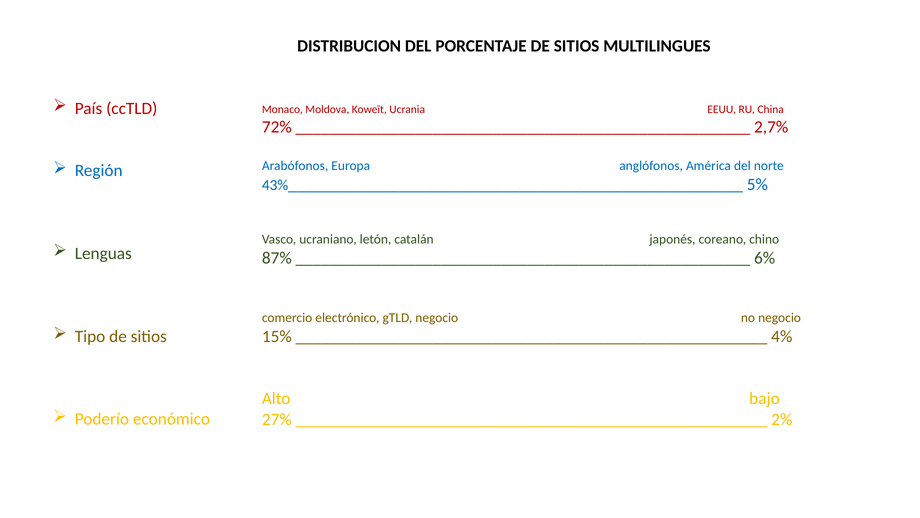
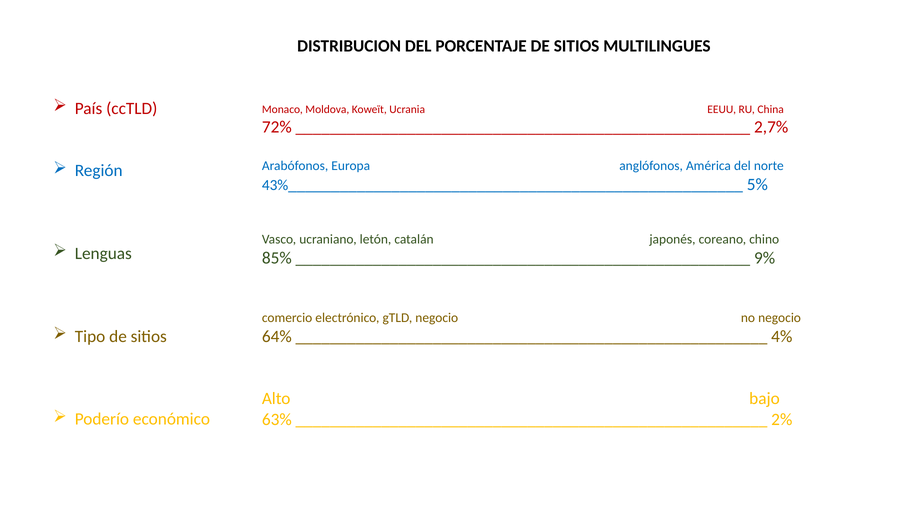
87%: 87% -> 85% (277, 258)
6%: 6% -> 9% (765, 258)
15%: 15% -> 64% (277, 336)
27%: 27% -> 63% (277, 419)
